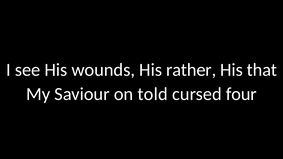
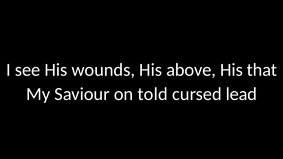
rather: rather -> above (191, 70)
four: four -> lead (241, 94)
